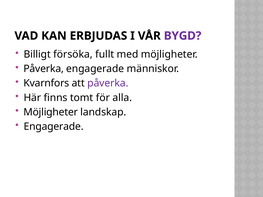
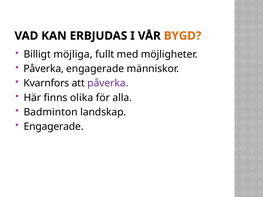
BYGD colour: purple -> orange (183, 36)
försöka: försöka -> möjliga (73, 54)
tomt: tomt -> olika (82, 98)
Möjligheter: Möjligheter -> Badminton (51, 112)
